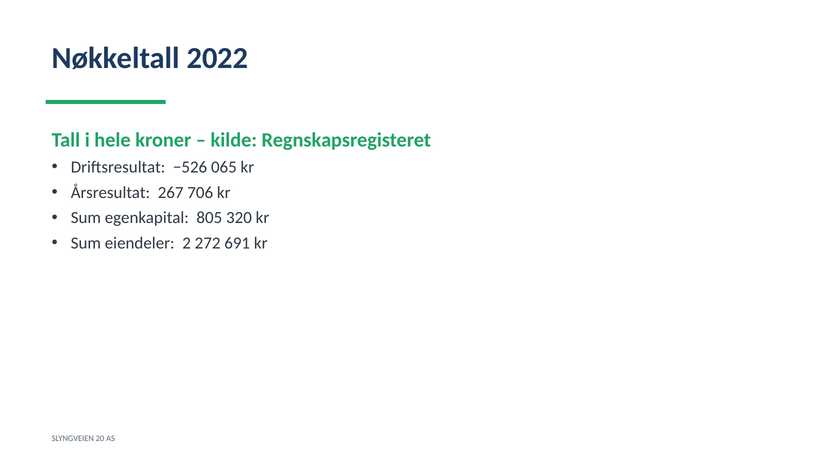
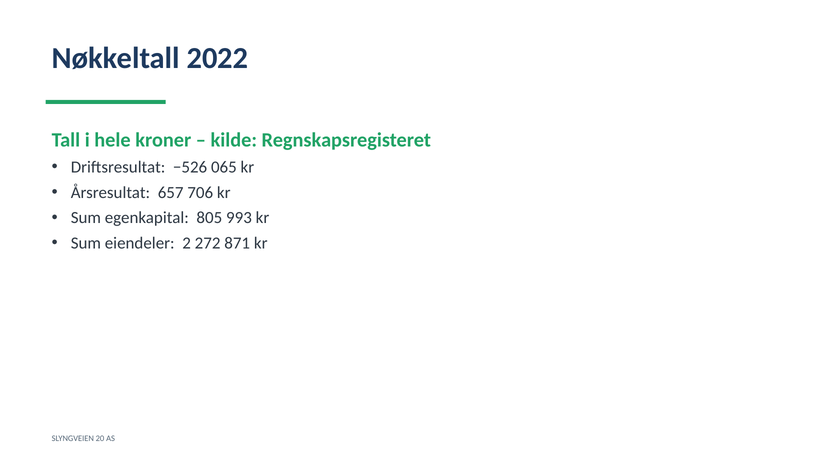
267: 267 -> 657 (171, 193)
320: 320 -> 993 (239, 218)
691: 691 -> 871 (237, 243)
